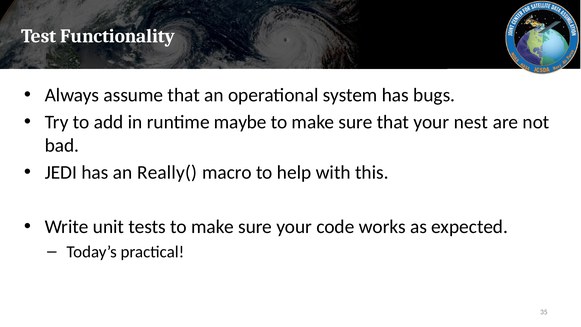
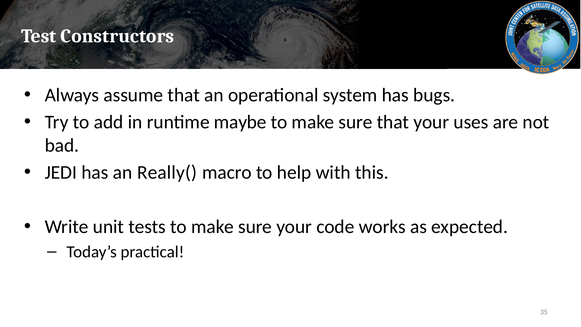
Functionality: Functionality -> Constructors (117, 36)
nest: nest -> uses (471, 122)
